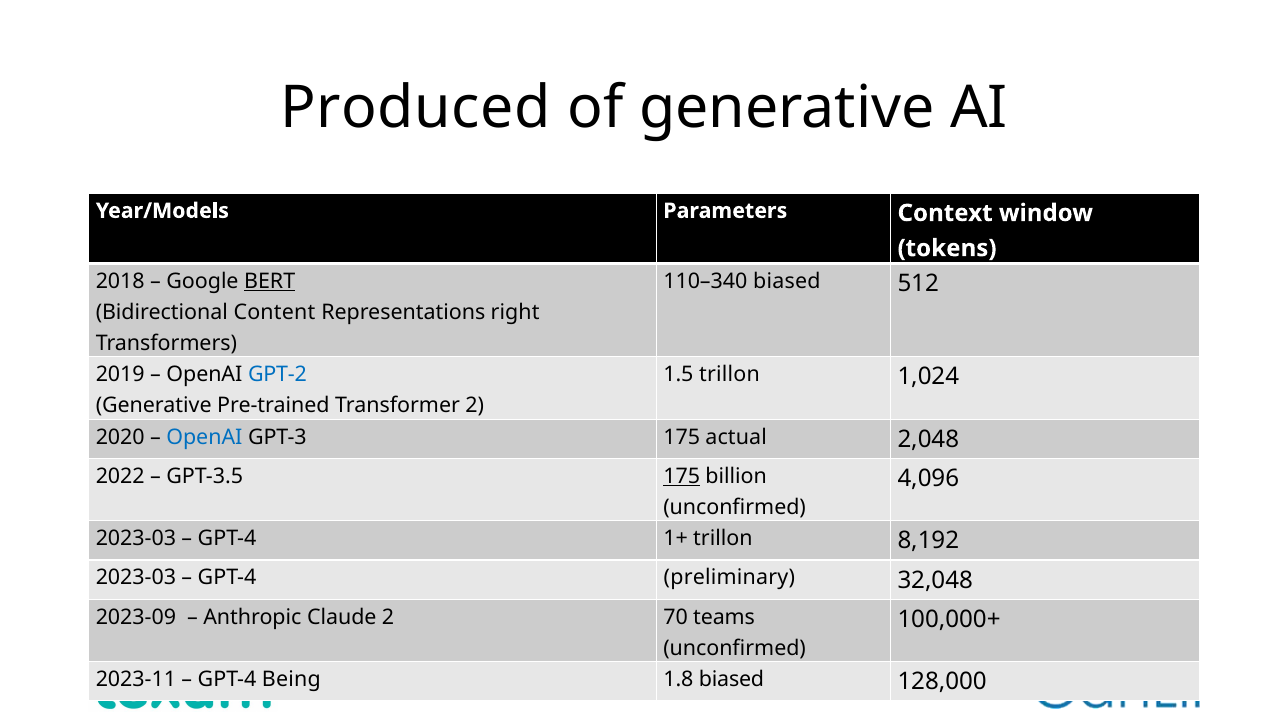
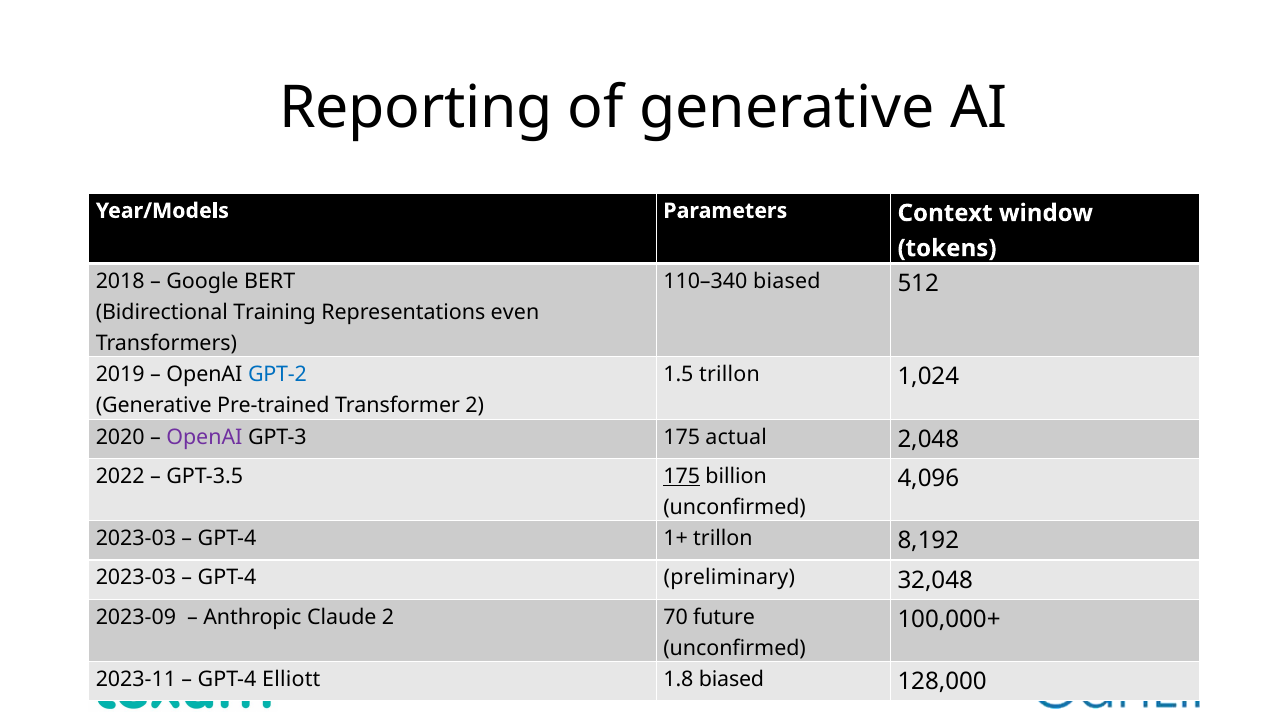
Produced: Produced -> Reporting (416, 108)
BERT underline: present -> none (270, 281)
Content: Content -> Training (275, 312)
right: right -> even (515, 312)
OpenAI colour: blue -> purple (204, 437)
teams: teams -> future (724, 617)
Being: Being -> Elliott (291, 679)
